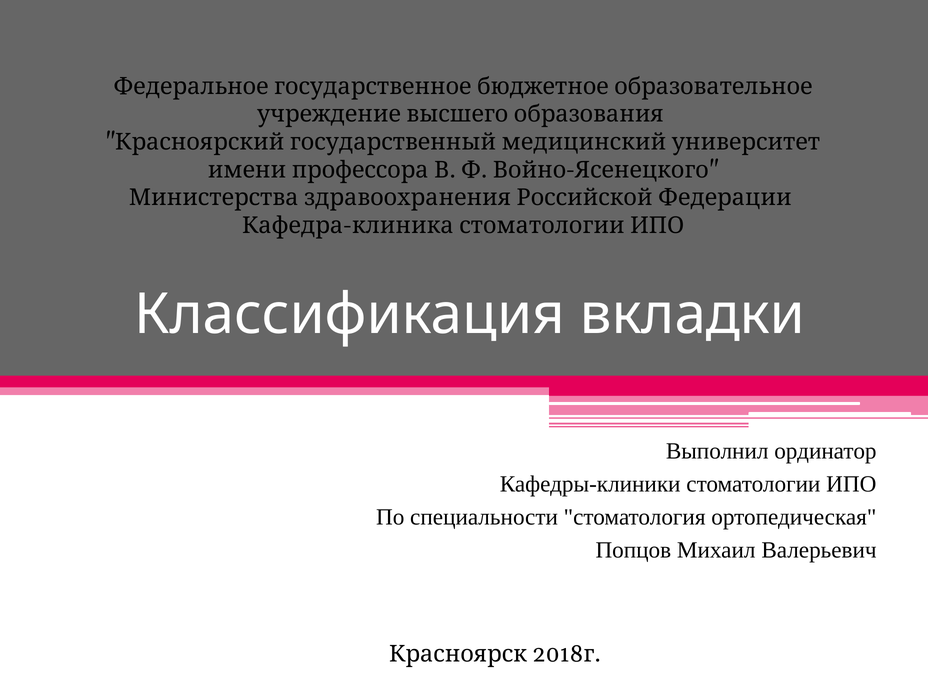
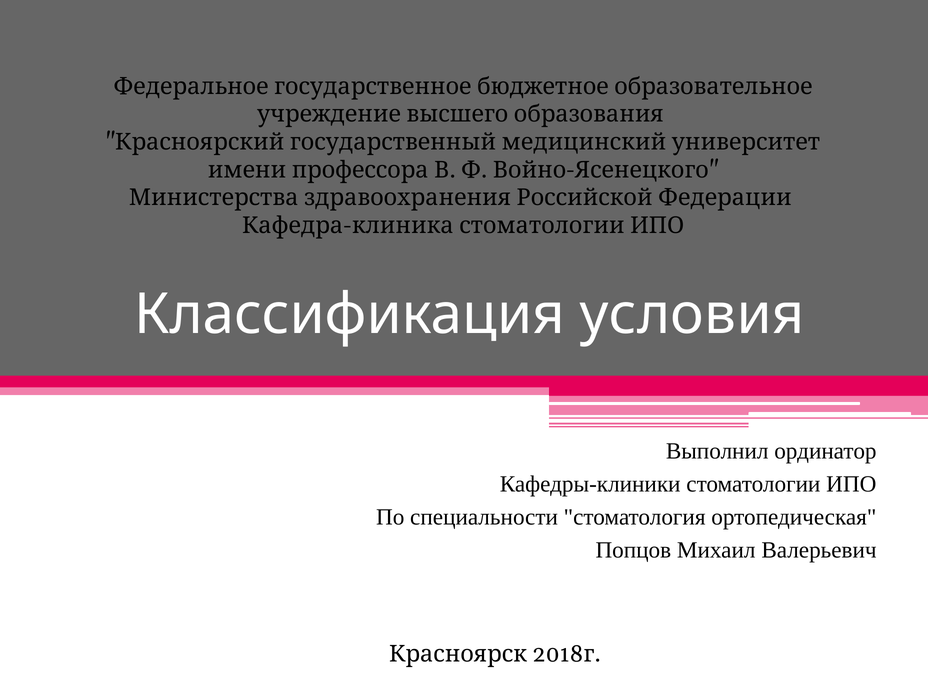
вкладки: вкладки -> условия (692, 315)
